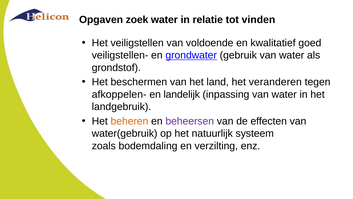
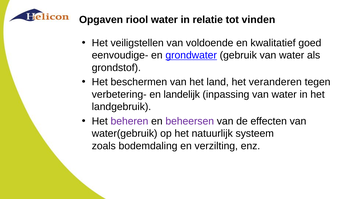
zoek: zoek -> riool (137, 20)
veiligstellen-: veiligstellen- -> eenvoudige- (120, 55)
afkoppelen-: afkoppelen- -> verbetering- (119, 94)
beheren colour: orange -> purple (129, 121)
